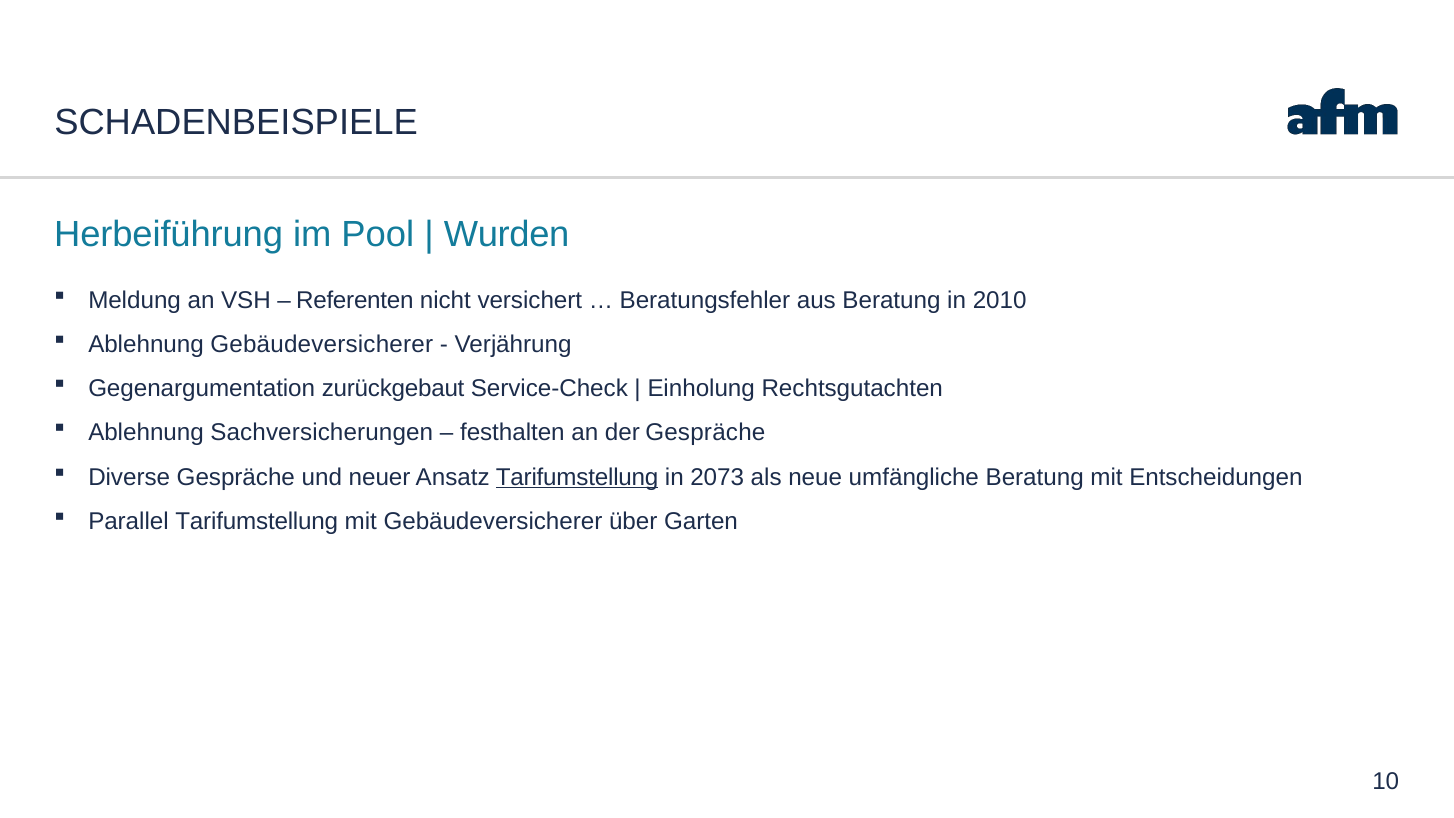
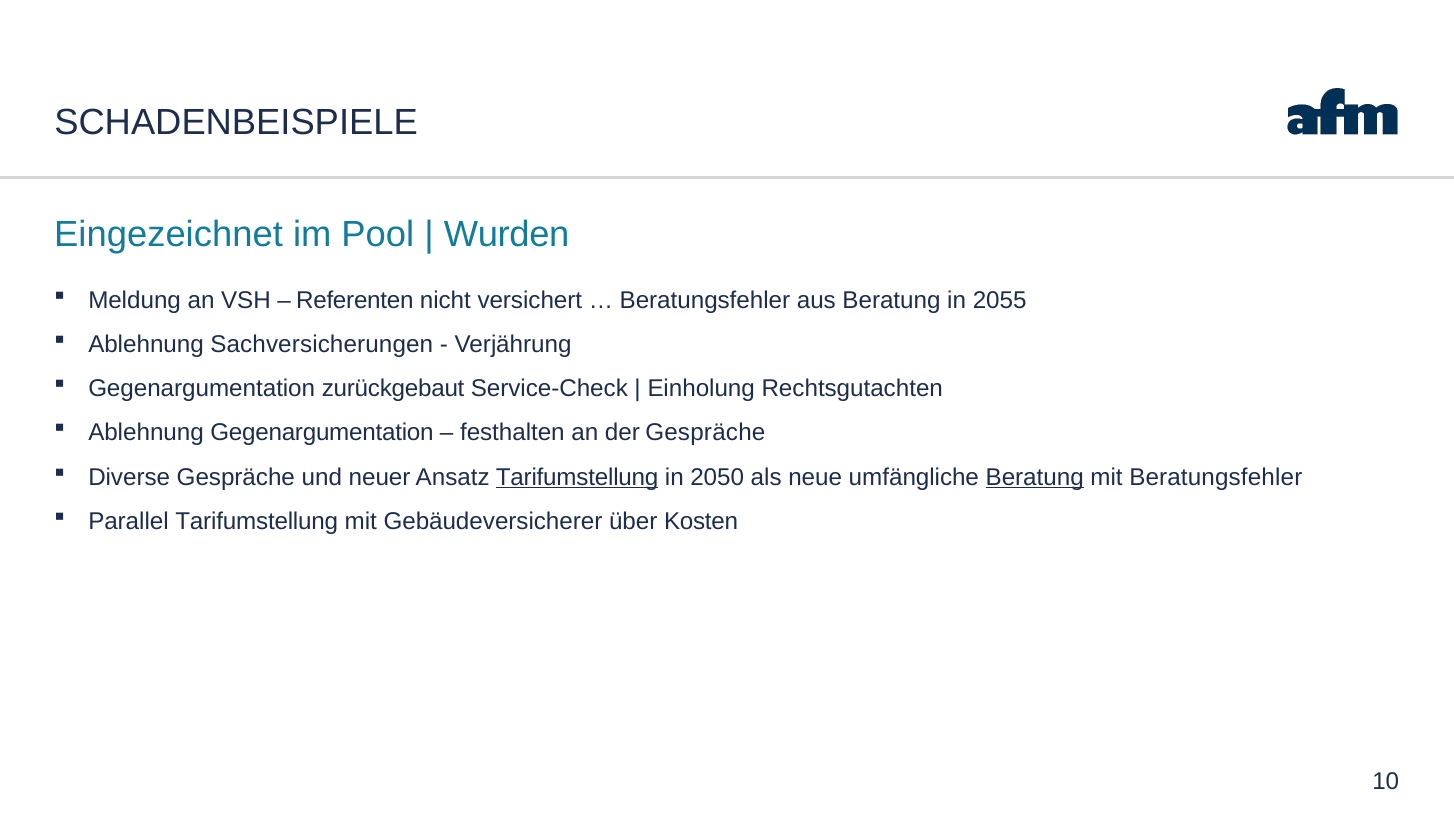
Herbeiführung: Herbeiführung -> Eingezeichnet (169, 234)
2010: 2010 -> 2055 (1000, 300)
Ablehnung Gebäudeversicherer: Gebäudeversicherer -> Sachversicherungen (322, 344)
Ablehnung Sachversicherungen: Sachversicherungen -> Gegenargumentation (322, 433)
2073: 2073 -> 2050 (717, 477)
Beratung underline: none -> present (1035, 477)
mit Entscheidungen: Entscheidungen -> Beratungsfehler (1216, 477)
Garten: Garten -> Kosten (701, 521)
